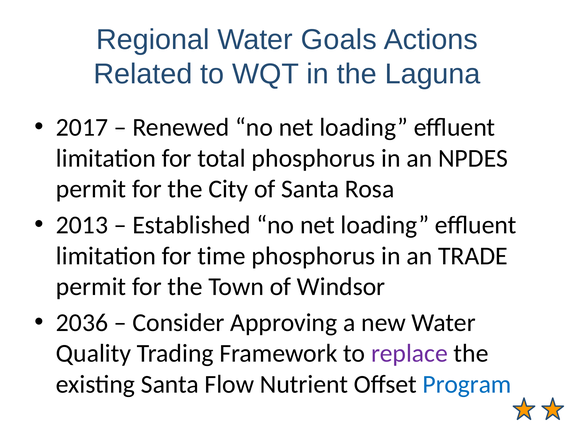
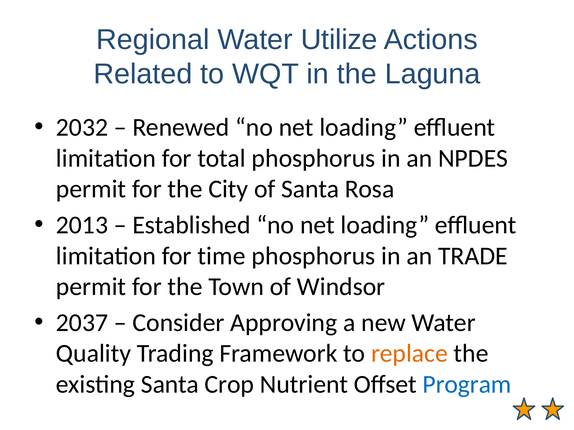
Goals: Goals -> Utilize (339, 40)
2017: 2017 -> 2032 (82, 128)
2036: 2036 -> 2037 (82, 323)
replace colour: purple -> orange (409, 354)
Flow: Flow -> Crop (229, 385)
